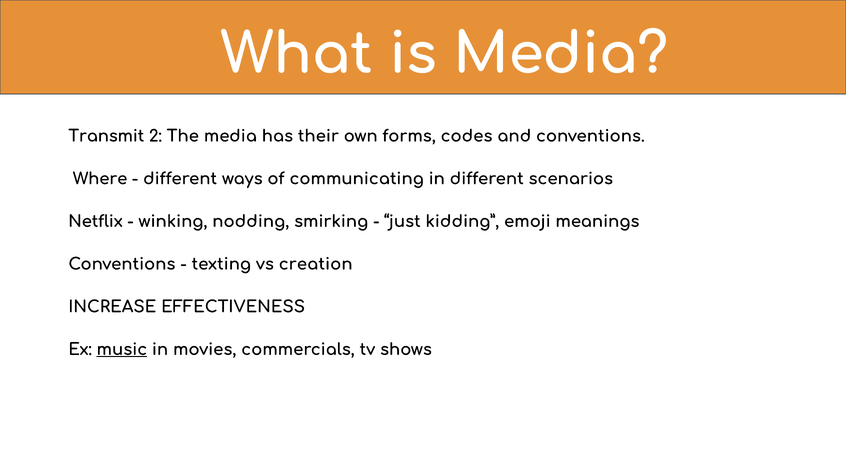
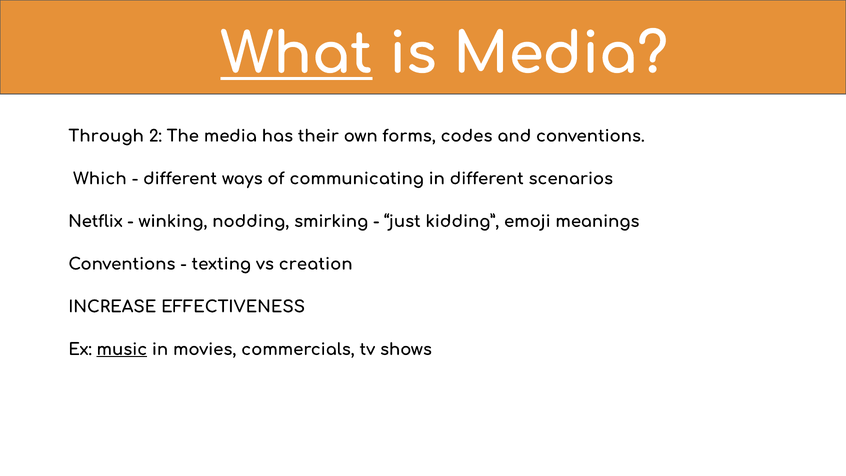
What underline: none -> present (297, 54)
Transmit: Transmit -> Through (106, 136)
Where: Where -> Which (100, 179)
